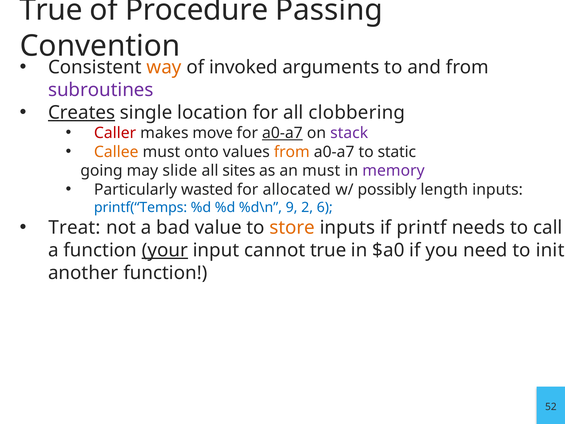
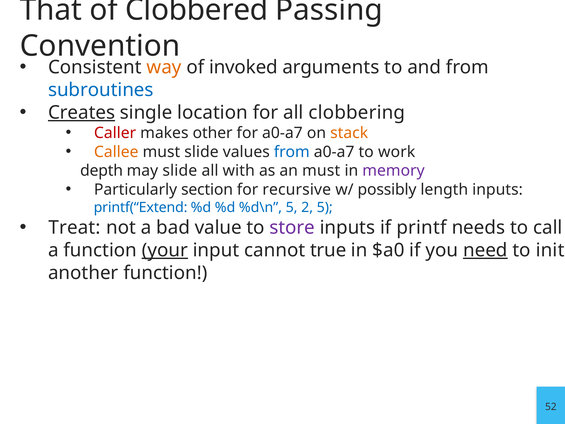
True: True -> That (51, 10)
Procedure: Procedure -> Clobbered (197, 10)
subroutines colour: purple -> blue (101, 90)
move: move -> other (213, 133)
a0-a7 underline: present -> none (282, 133)
stack colour: purple -> orange (349, 133)
must onto: onto -> slide (201, 152)
from colour: orange -> blue (292, 152)
static: static -> work (397, 152)
going: going -> depth (102, 171)
sites: sites -> with (239, 171)
wasted: wasted -> section (207, 190)
allocated: allocated -> recursive (297, 190)
printf(“Temps: printf(“Temps -> printf(“Extend (141, 207)
%d\n 9: 9 -> 5 (292, 207)
2 6: 6 -> 5 (325, 207)
store colour: orange -> purple (292, 227)
need underline: none -> present (485, 250)
